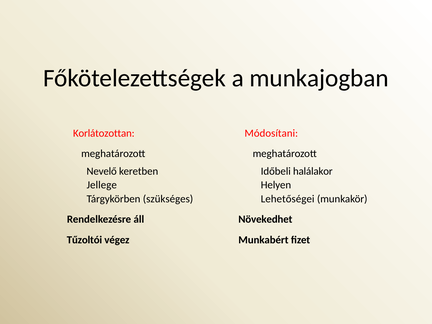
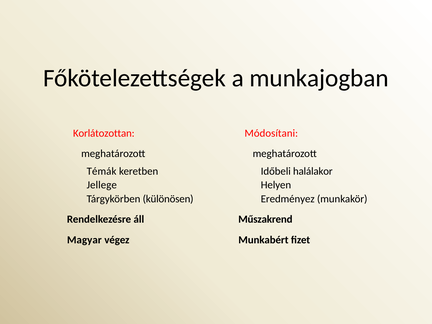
Nevelő: Nevelő -> Témák (102, 171)
szükséges: szükséges -> különösen (168, 199)
Lehetőségei: Lehetőségei -> Eredményez (288, 199)
Növekedhet: Növekedhet -> Műszakrend (265, 219)
Tűzoltói: Tűzoltói -> Magyar (84, 240)
